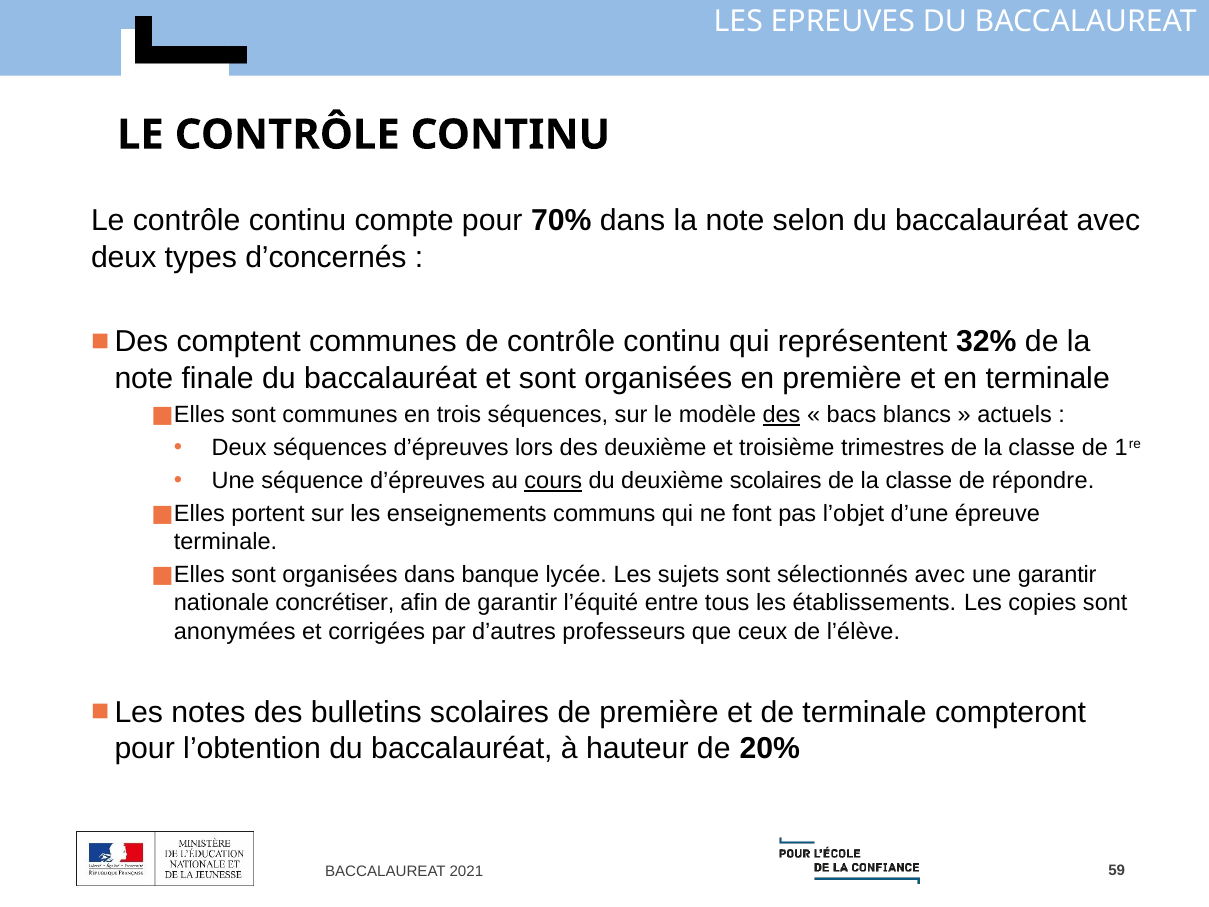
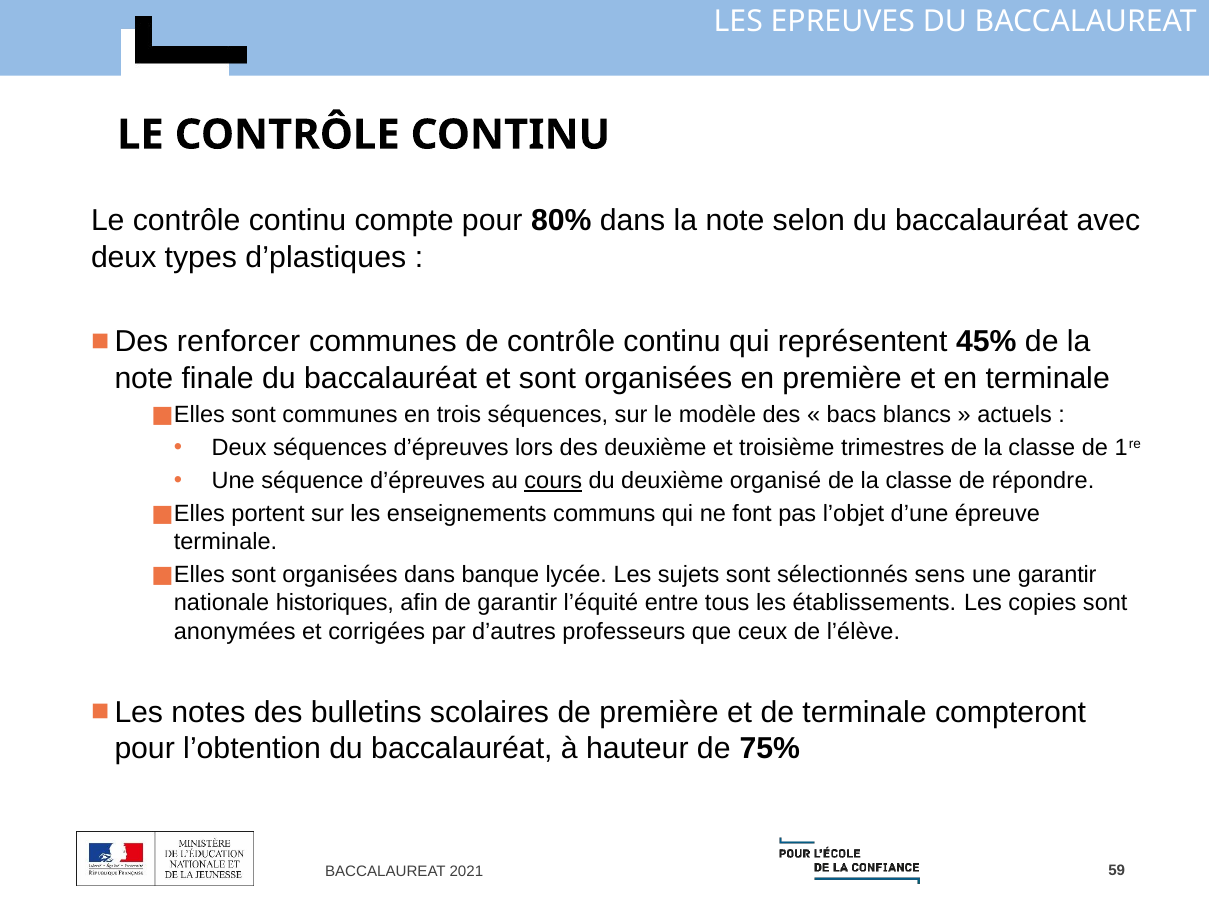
70%: 70% -> 80% (561, 221)
d’concernés: d’concernés -> d’plastiques (326, 257)
comptent: comptent -> renforcer (239, 342)
32%: 32% -> 45% (986, 342)
des underline: present -> none (782, 415)
deuxième scolaires: scolaires -> organisé (776, 481)
sélectionnés avec: avec -> sens (940, 575)
concrétiser: concrétiser -> historiques (335, 603)
20%: 20% -> 75% (770, 749)
